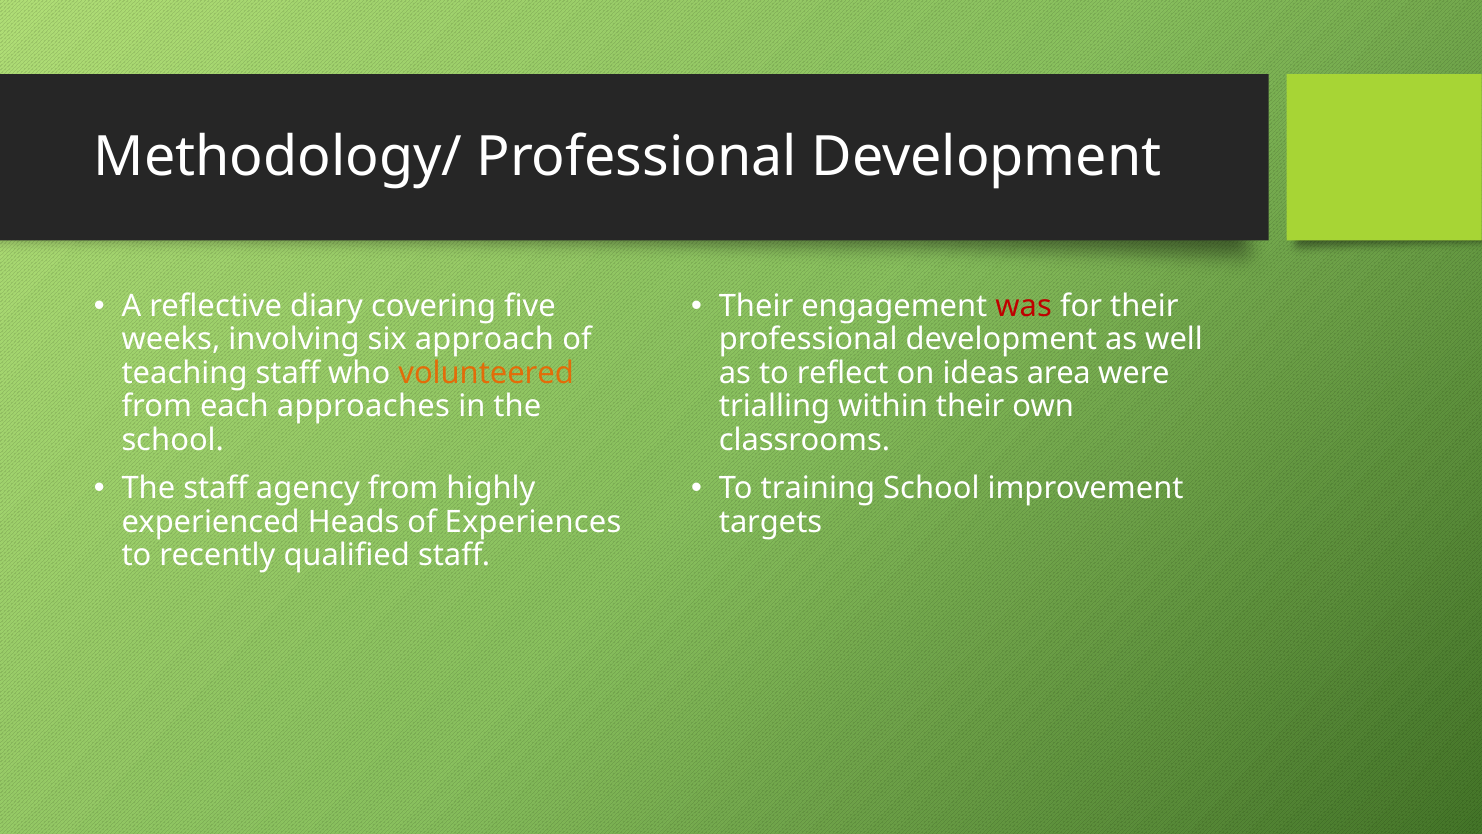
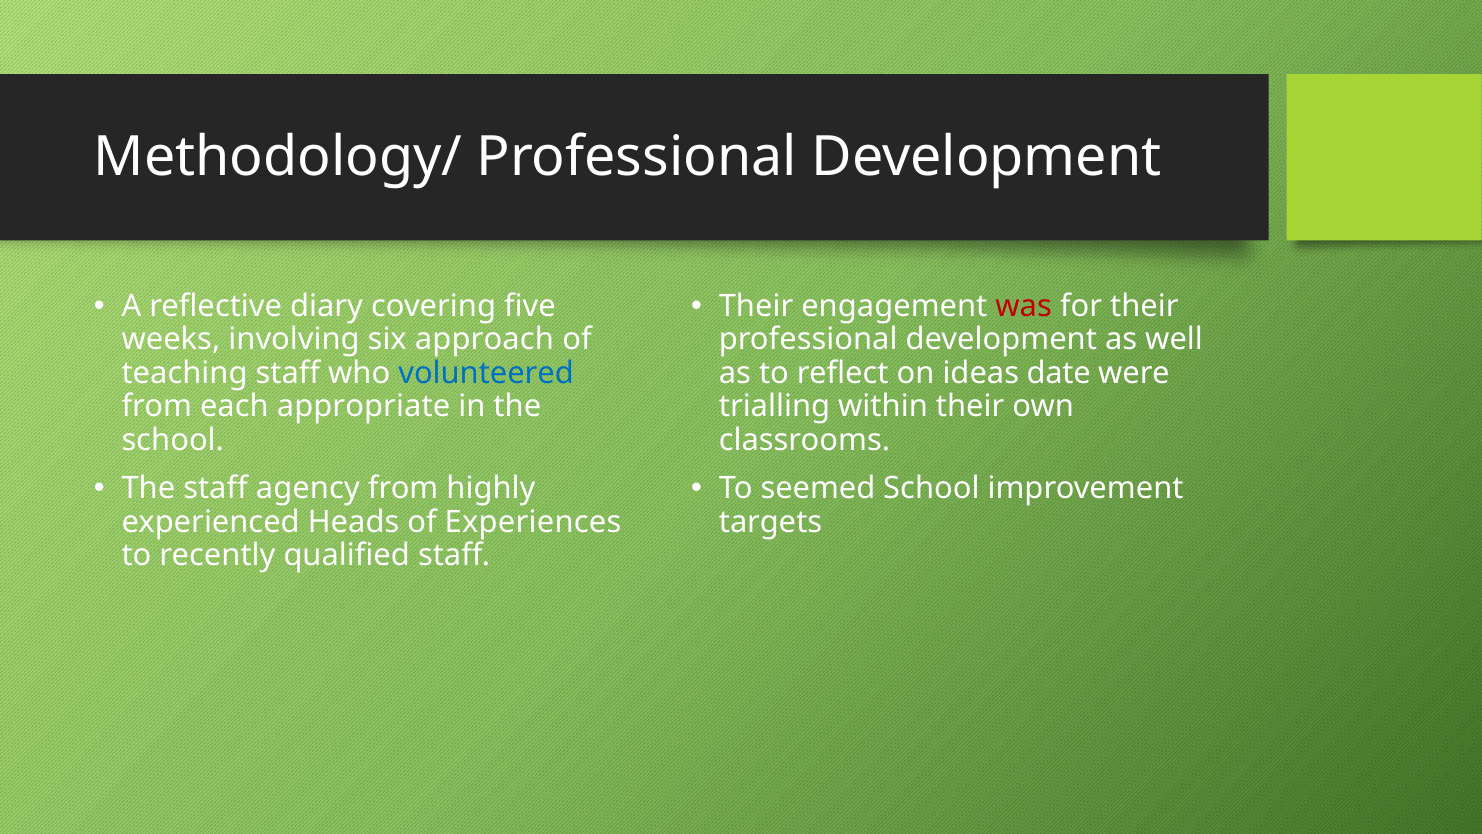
volunteered colour: orange -> blue (486, 373)
area: area -> date (1059, 373)
approaches: approaches -> appropriate (364, 406)
training: training -> seemed (818, 489)
